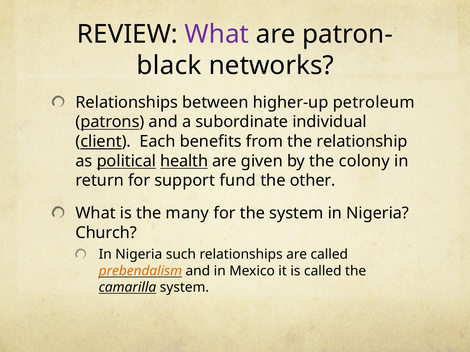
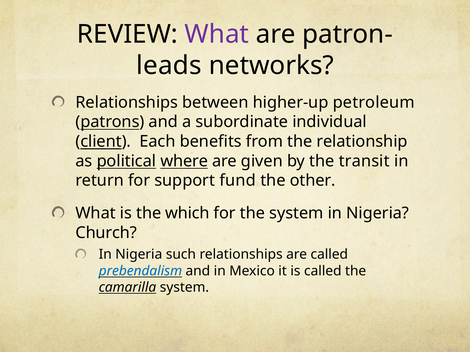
black: black -> leads (169, 66)
health: health -> where (184, 161)
colony: colony -> transit (364, 161)
many: many -> which (187, 213)
prebendalism colour: orange -> blue (140, 271)
